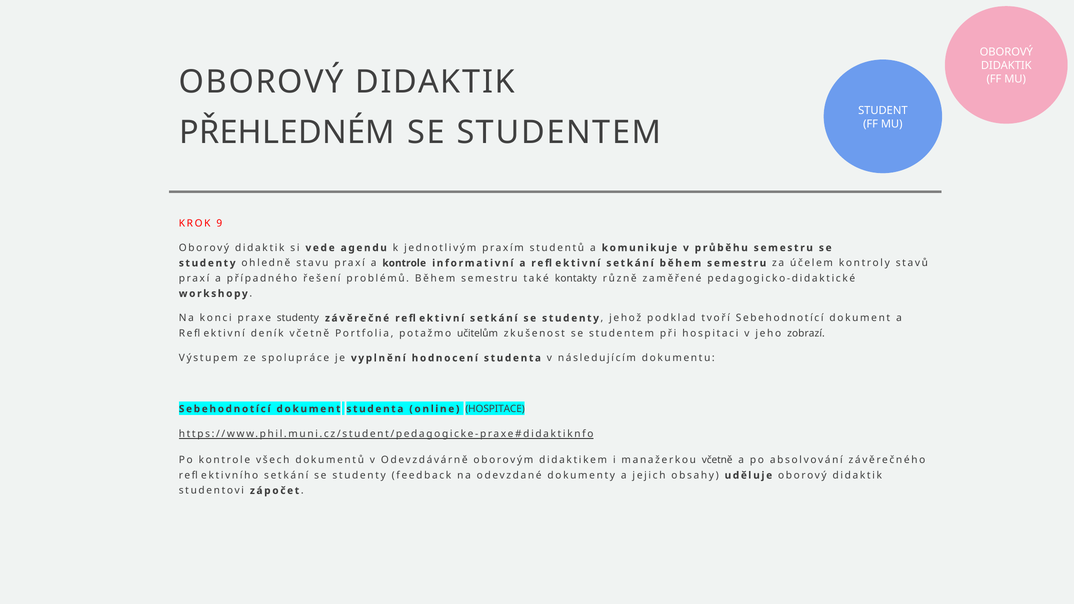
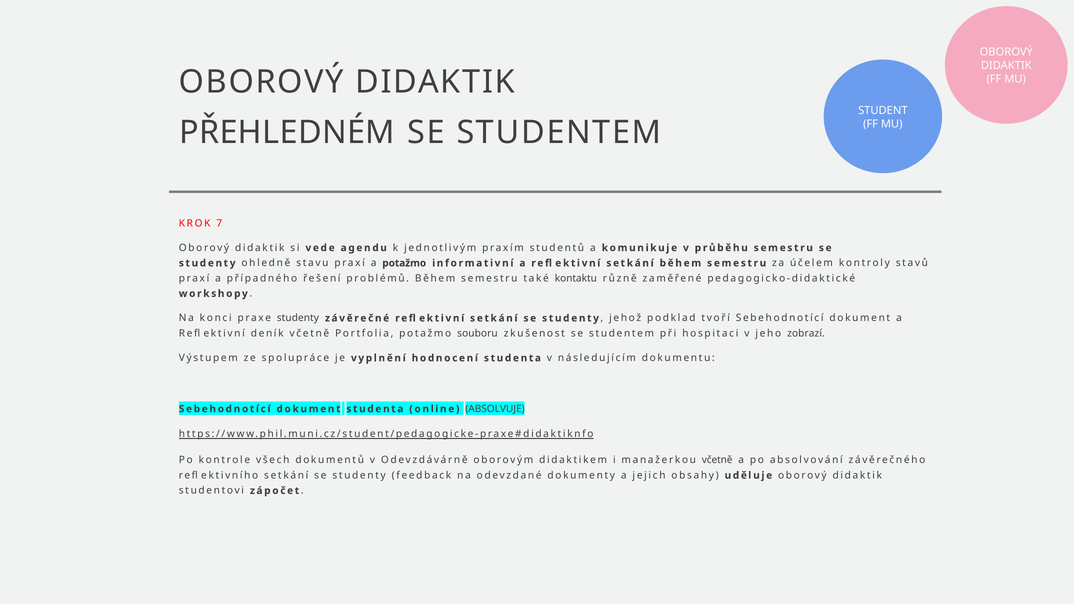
9: 9 -> 7 (219, 223)
a kontrole: kontrole -> potažmo (404, 263)
kontakty: kontakty -> kontaktu (576, 278)
učitelům: učitelům -> souboru (477, 333)
HOSPITACE: HOSPITACE -> ABSOLVUJE (495, 409)
